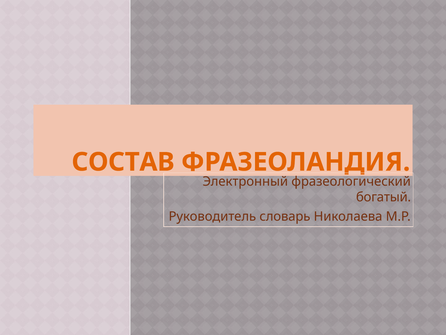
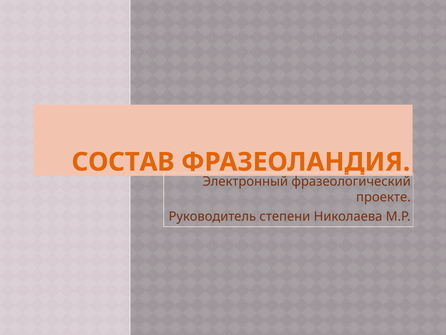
богатый: богатый -> проекте (383, 197)
словарь: словарь -> степени (285, 216)
